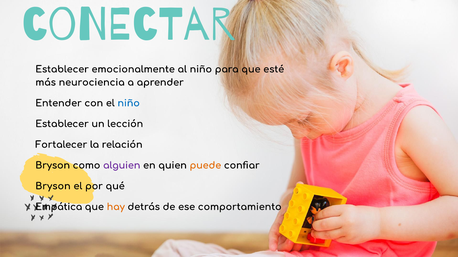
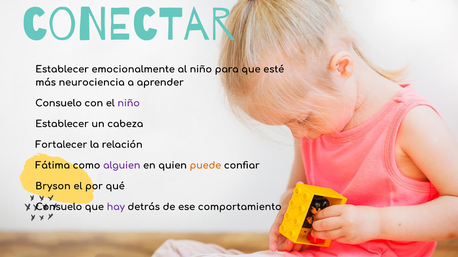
Entender: Entender -> Consuelo (59, 103)
niño colour: blue -> purple (129, 103)
lección: lección -> cabeza (125, 124)
Bryson: Bryson -> Fátima (53, 166)
Empática: Empática -> Consuelo (59, 207)
hay colour: orange -> purple (116, 207)
